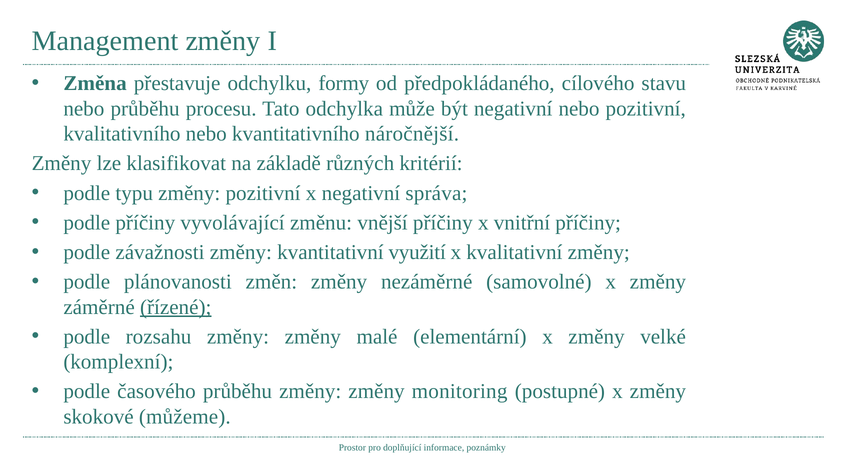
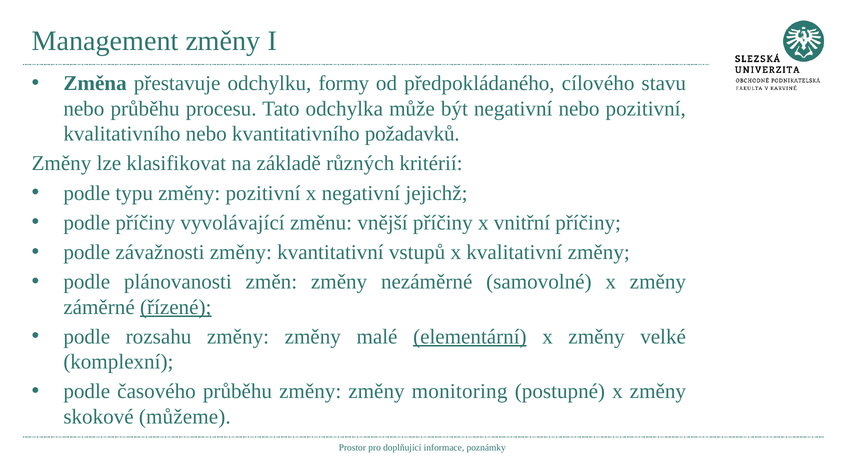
náročnější: náročnější -> požadavků (412, 134)
správa: správa -> jejichž (436, 193)
využití: využití -> vstupů (417, 252)
elementární underline: none -> present (470, 337)
